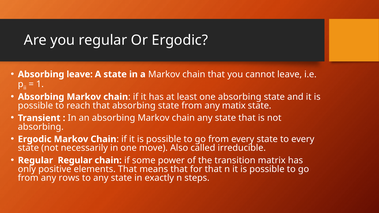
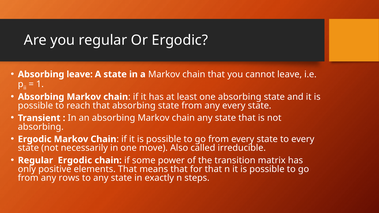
any matix: matix -> every (234, 106)
Regular Regular: Regular -> Ergodic (75, 160)
